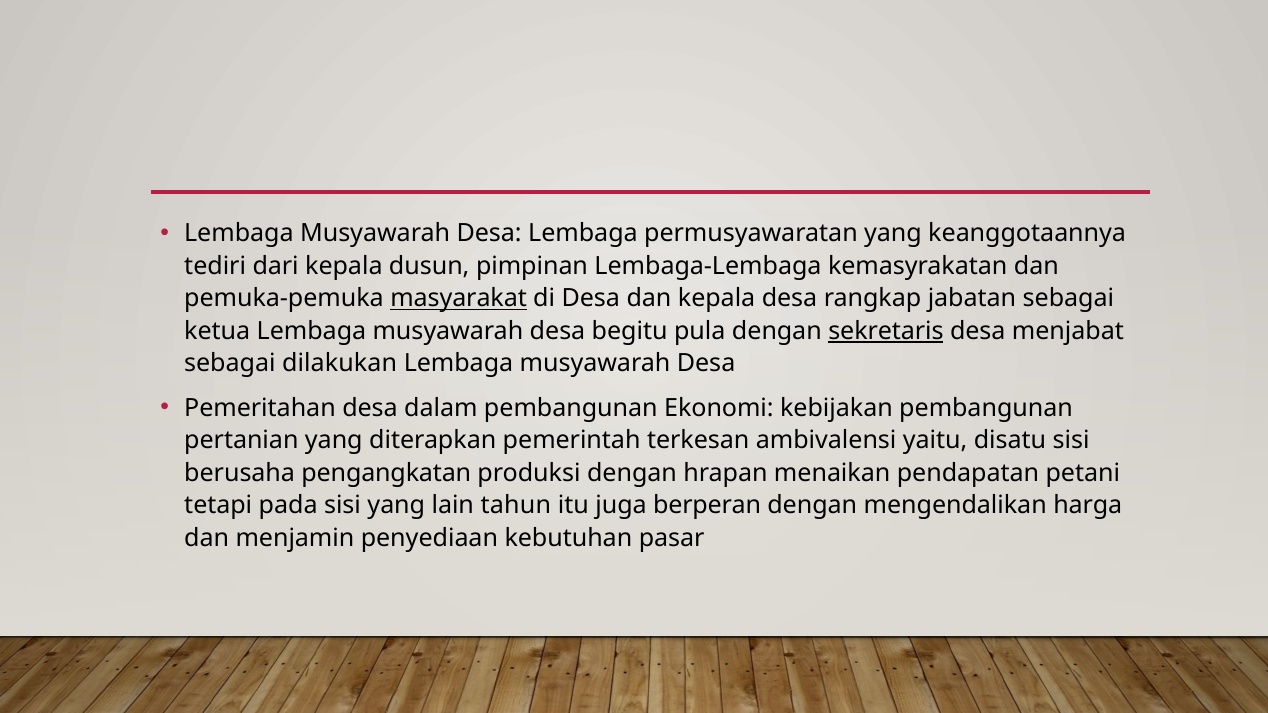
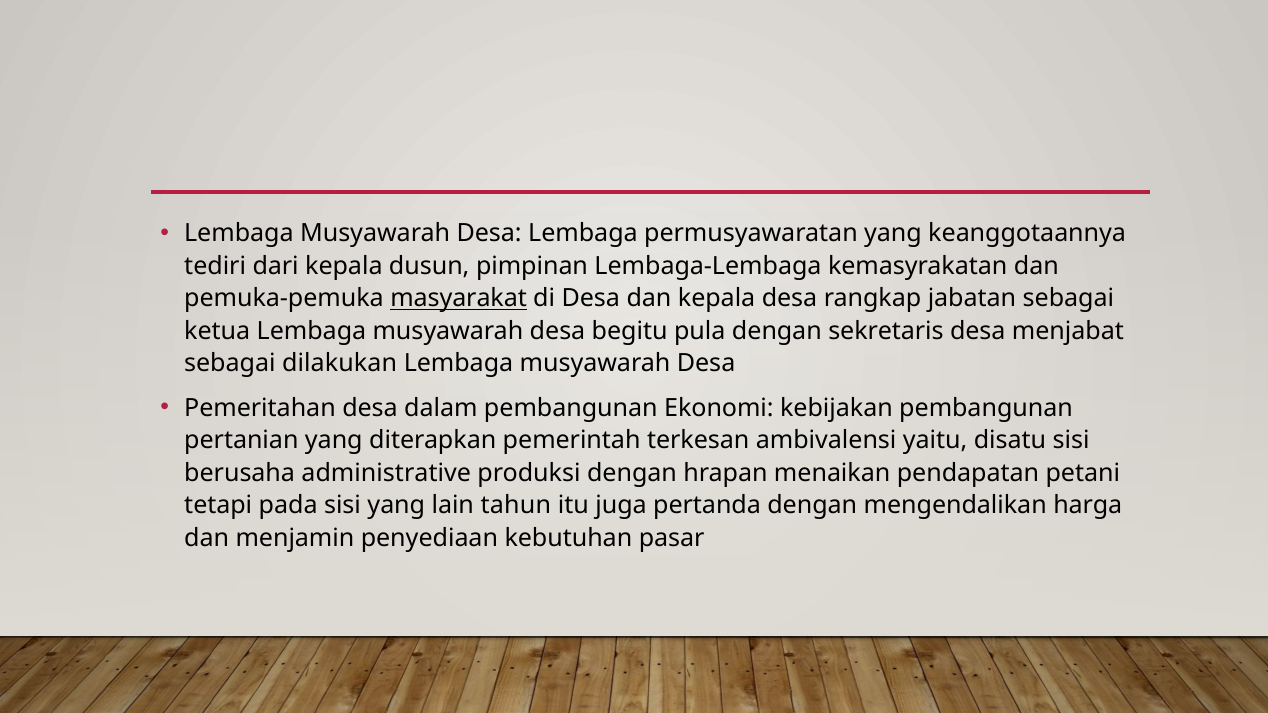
sekretaris underline: present -> none (886, 331)
pengangkatan: pengangkatan -> administrative (386, 473)
berperan: berperan -> pertanda (707, 505)
